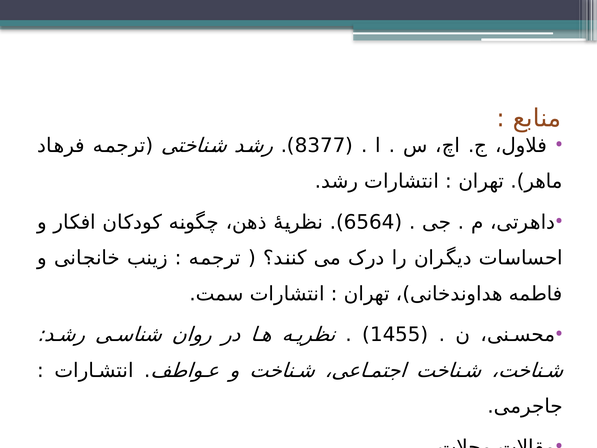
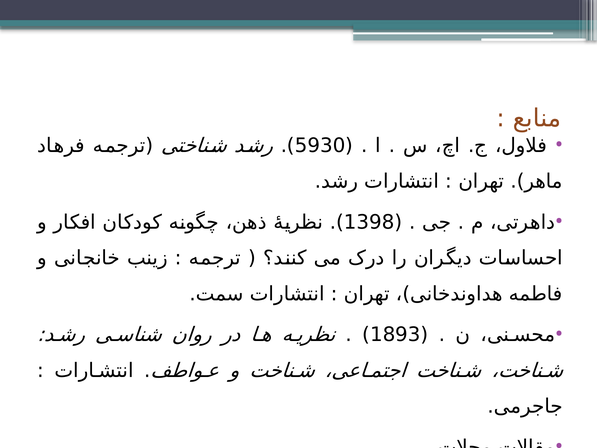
8377: 8377 -> 5930 (320, 145)
6564: 6564 -> 1398 (369, 222)
1455: 1455 -> 1893 (395, 334)
